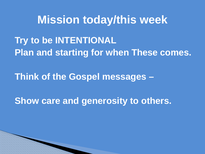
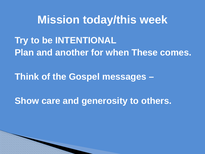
starting: starting -> another (72, 52)
